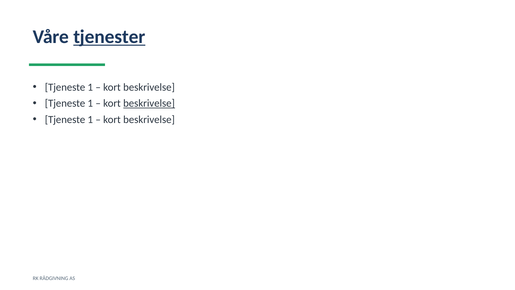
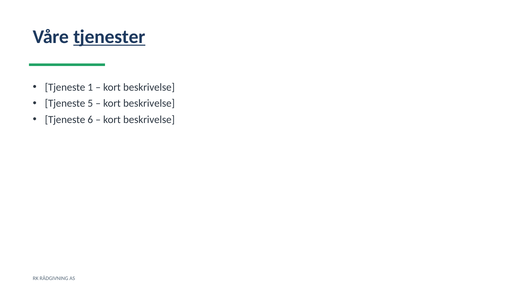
1: 1 -> 5 (90, 103)
beskrivelse underline: present -> none (149, 103)
1: 1 -> 6 (90, 119)
